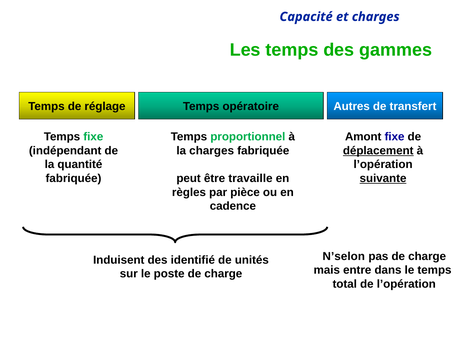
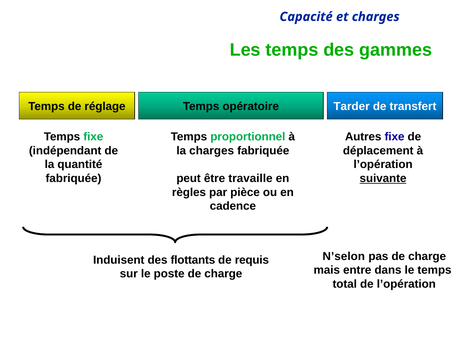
Autres: Autres -> Tarder (352, 107)
Amont: Amont -> Autres (363, 137)
déplacement underline: present -> none (378, 151)
identifié: identifié -> flottants (193, 260)
unités: unités -> requis (252, 260)
